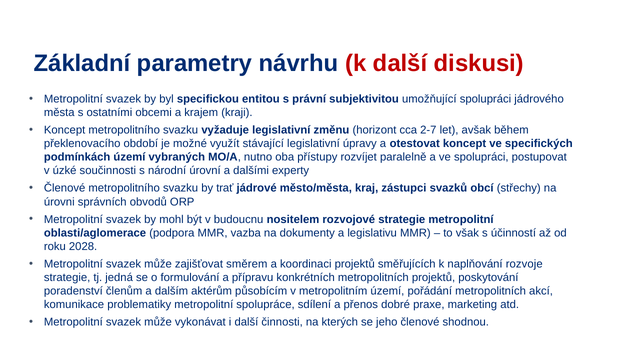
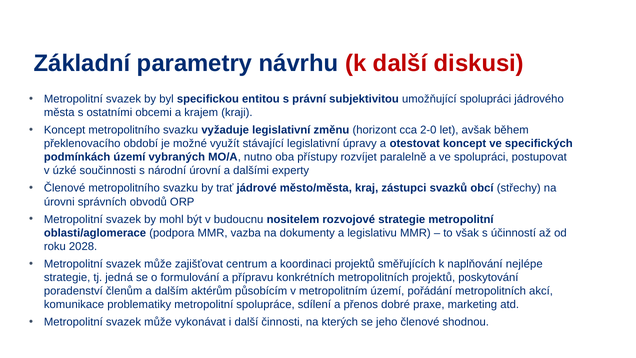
2-7: 2-7 -> 2-0 (428, 130)
směrem: směrem -> centrum (247, 264)
rozvoje: rozvoje -> nejlépe (524, 264)
